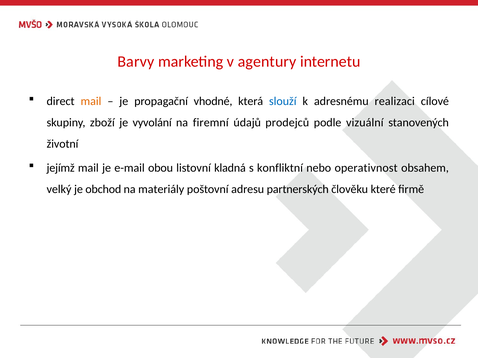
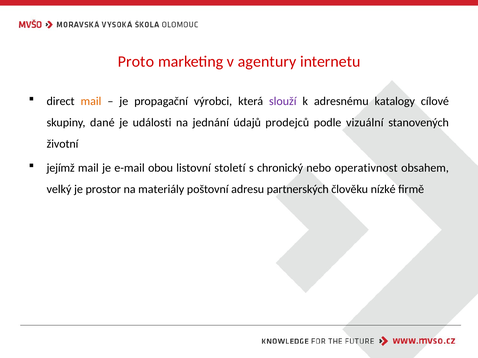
Barvy: Barvy -> Proto (136, 62)
vhodné: vhodné -> výrobci (213, 101)
slouží colour: blue -> purple (283, 101)
realizaci: realizaci -> katalogy (395, 101)
zboží: zboží -> dané (102, 123)
vyvolání: vyvolání -> události (152, 123)
firemní: firemní -> jednání (211, 123)
kladná: kladná -> století (230, 168)
konfliktní: konfliktní -> chronický (280, 168)
obchod: obchod -> prostor (103, 190)
které: které -> nízké (383, 190)
